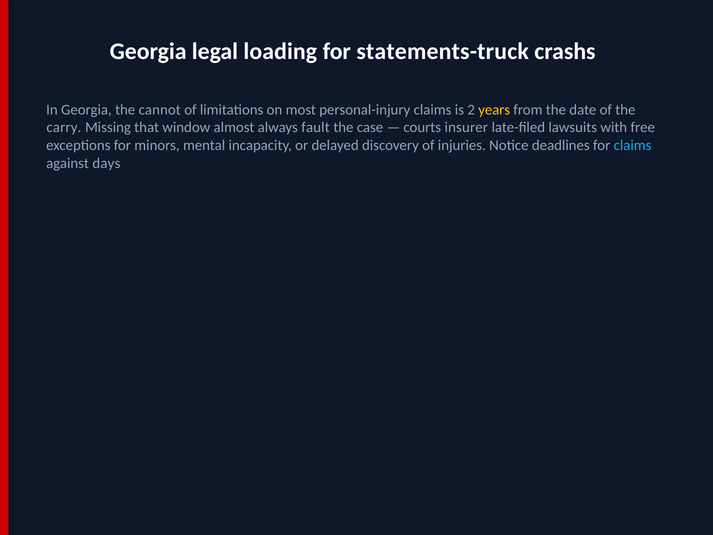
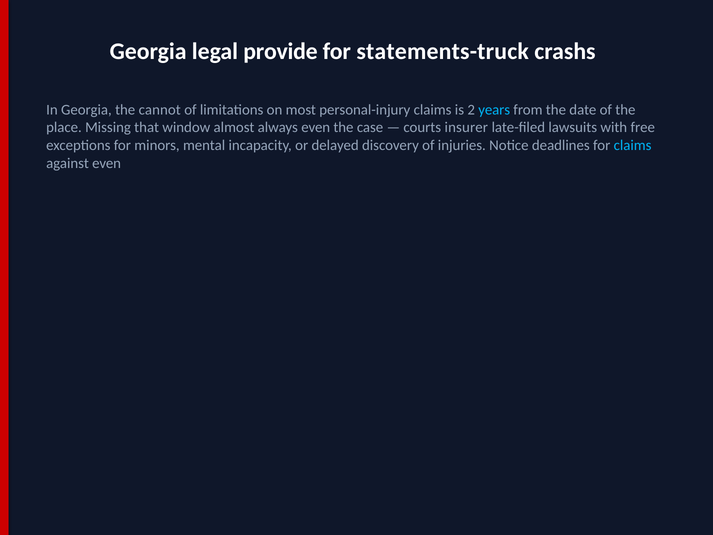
loading: loading -> provide (280, 51)
years colour: yellow -> light blue (494, 110)
carry: carry -> place (64, 128)
always fault: fault -> even (316, 128)
against days: days -> even (107, 163)
